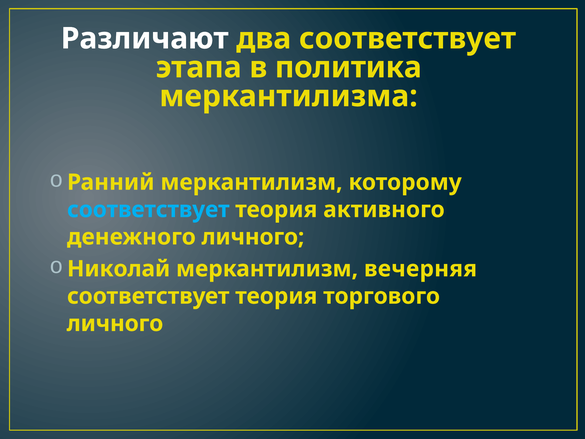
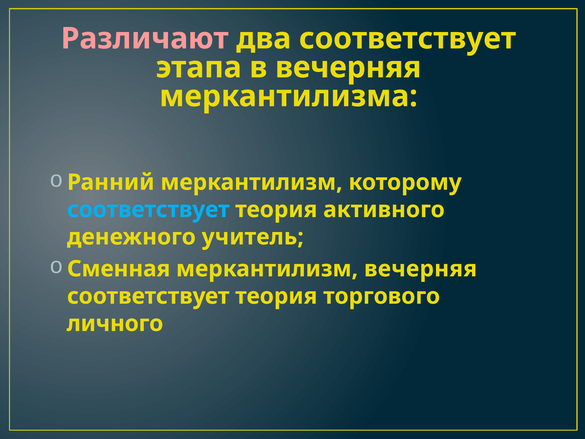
Различают colour: white -> pink (145, 39)
в политика: политика -> вечерняя (348, 67)
денежного личного: личного -> учитель (253, 237)
Николай: Николай -> Сменная (119, 269)
